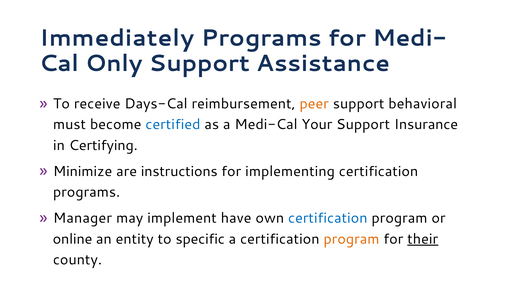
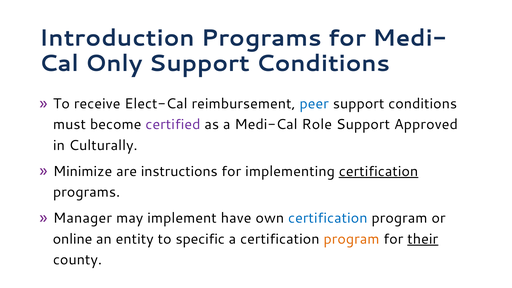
Immediately: Immediately -> Introduction (117, 38)
Assistance: Assistance -> Conditions (323, 63)
Days-Cal: Days-Cal -> Elect-Cal (156, 104)
peer colour: orange -> blue (314, 104)
behavioral: behavioral -> conditions (423, 104)
certified colour: blue -> purple (173, 125)
Your: Your -> Role (317, 125)
Insurance: Insurance -> Approved (426, 125)
Certifying: Certifying -> Culturally (103, 145)
certification underline: none -> present (379, 171)
